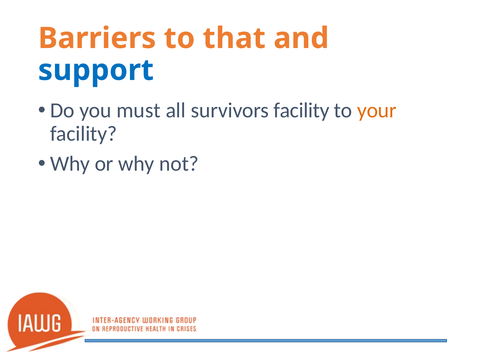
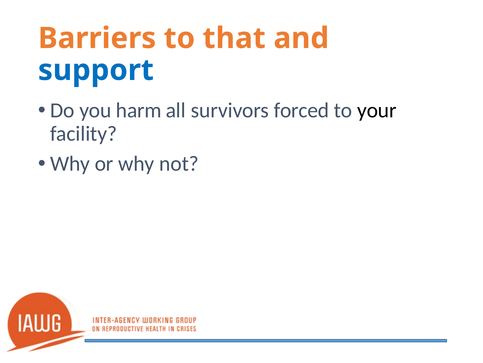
must: must -> harm (139, 110)
survivors facility: facility -> forced (302, 110)
your colour: orange -> black (377, 110)
